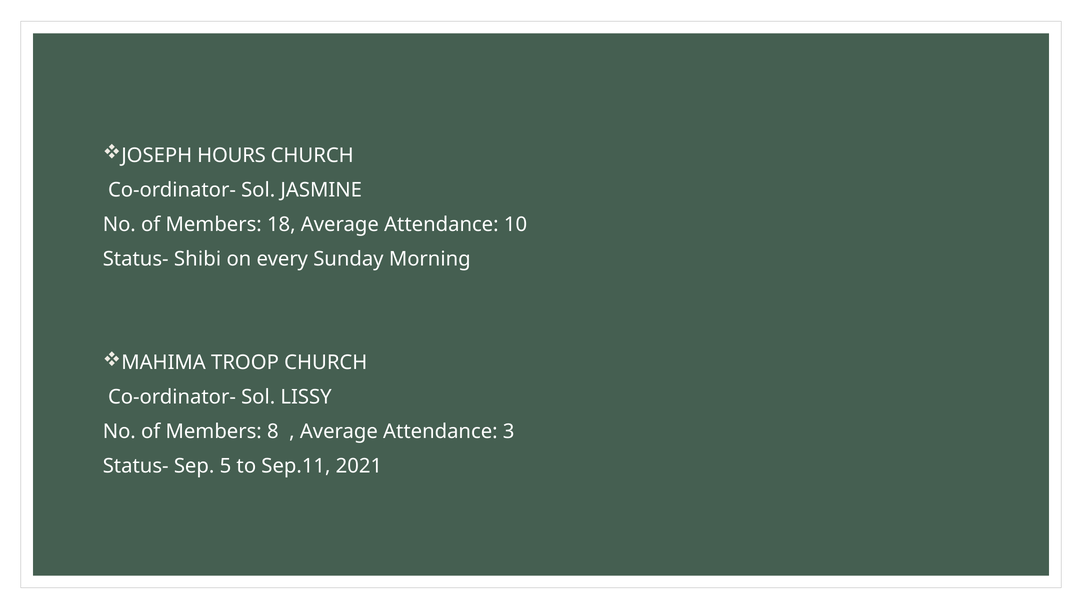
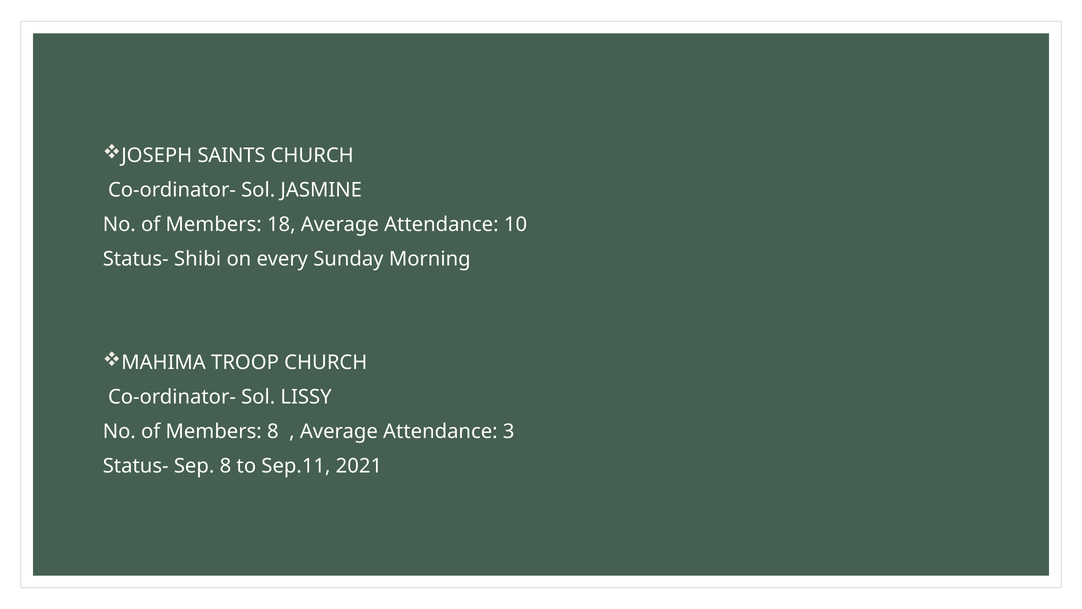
HOURS: HOURS -> SAINTS (232, 155)
Sep 5: 5 -> 8 (226, 466)
